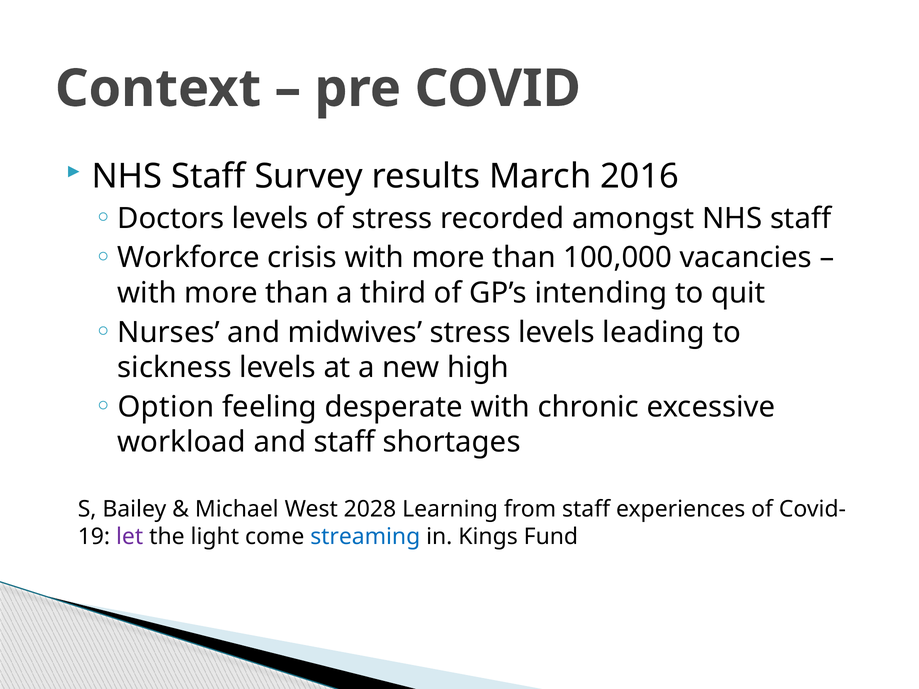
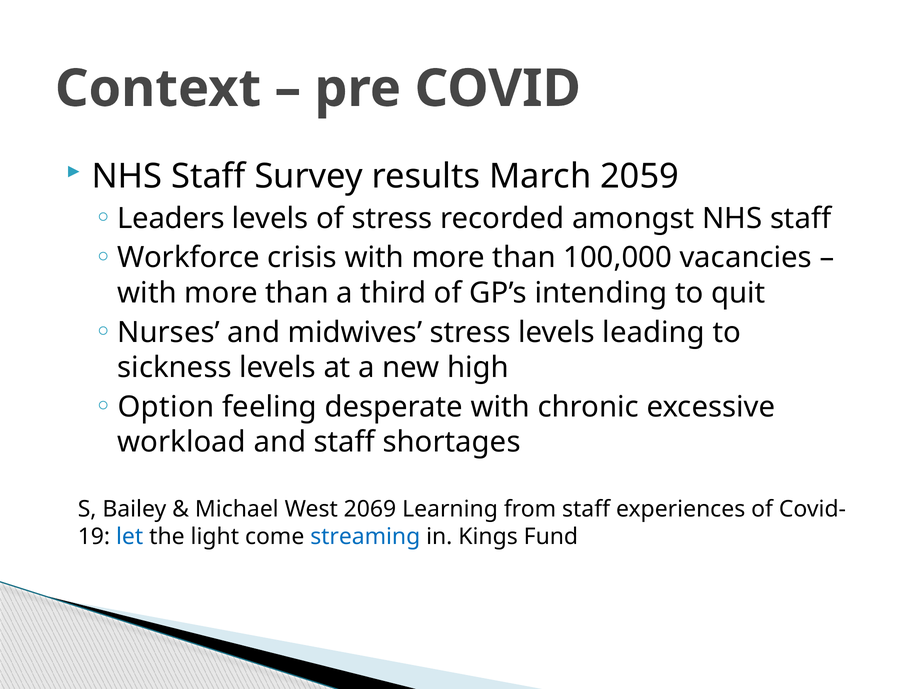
2016: 2016 -> 2059 (640, 177)
Doctors: Doctors -> Leaders (171, 219)
2028: 2028 -> 2069 (370, 509)
let colour: purple -> blue (130, 537)
